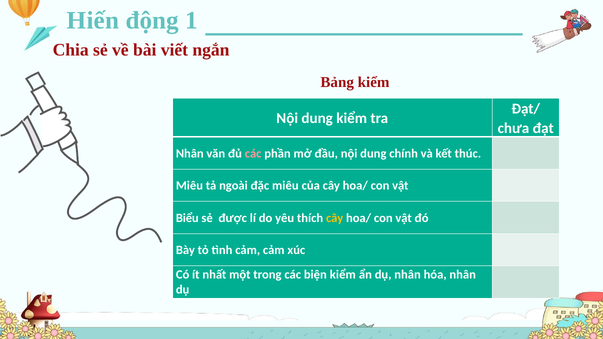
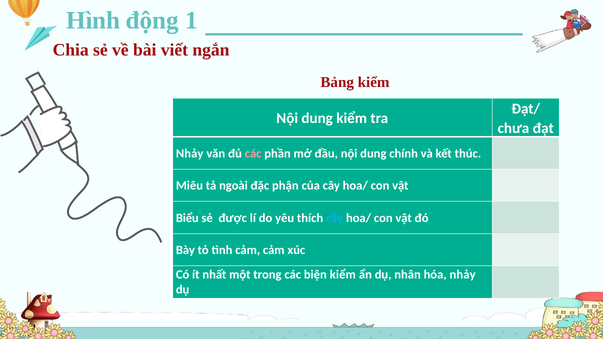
Hiến: Hiến -> Hình (93, 20)
Nhân: Nhân -> Nhảy (190, 154)
đặc miêu: miêu -> phận (285, 186)
cây colour: yellow -> light blue (335, 218)
hóa nhân: nhân -> nhảy (463, 275)
